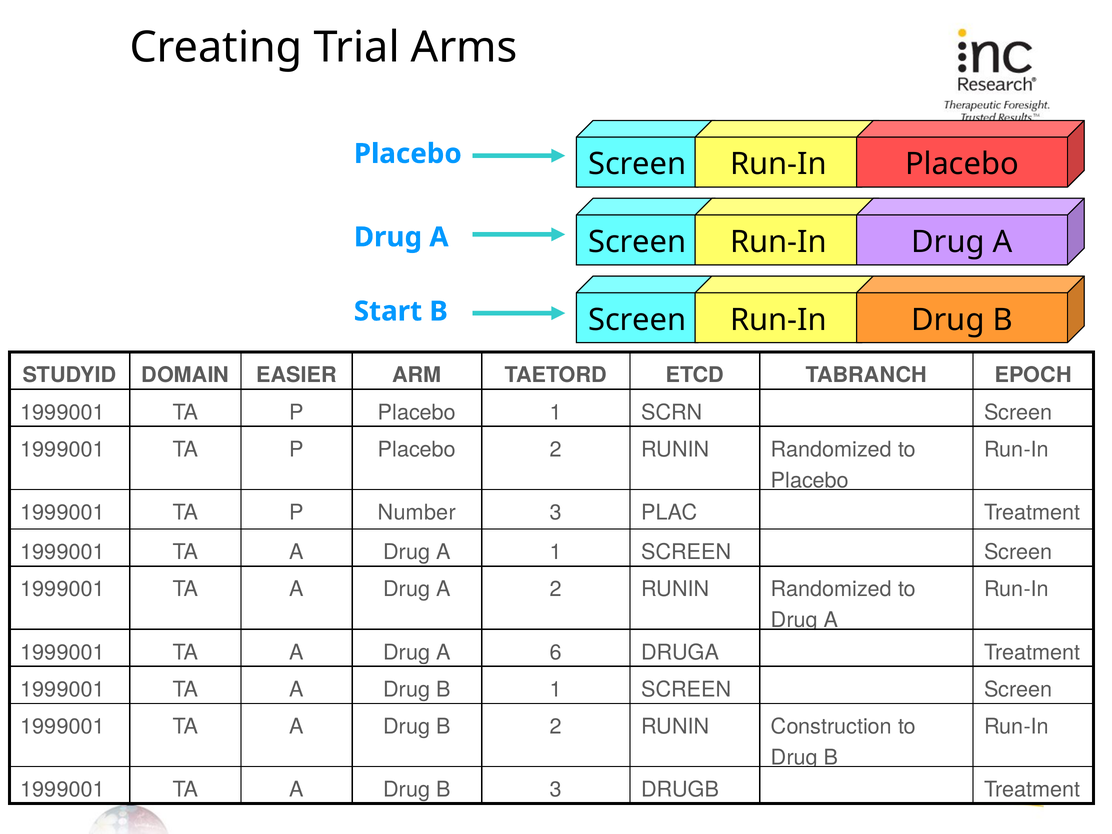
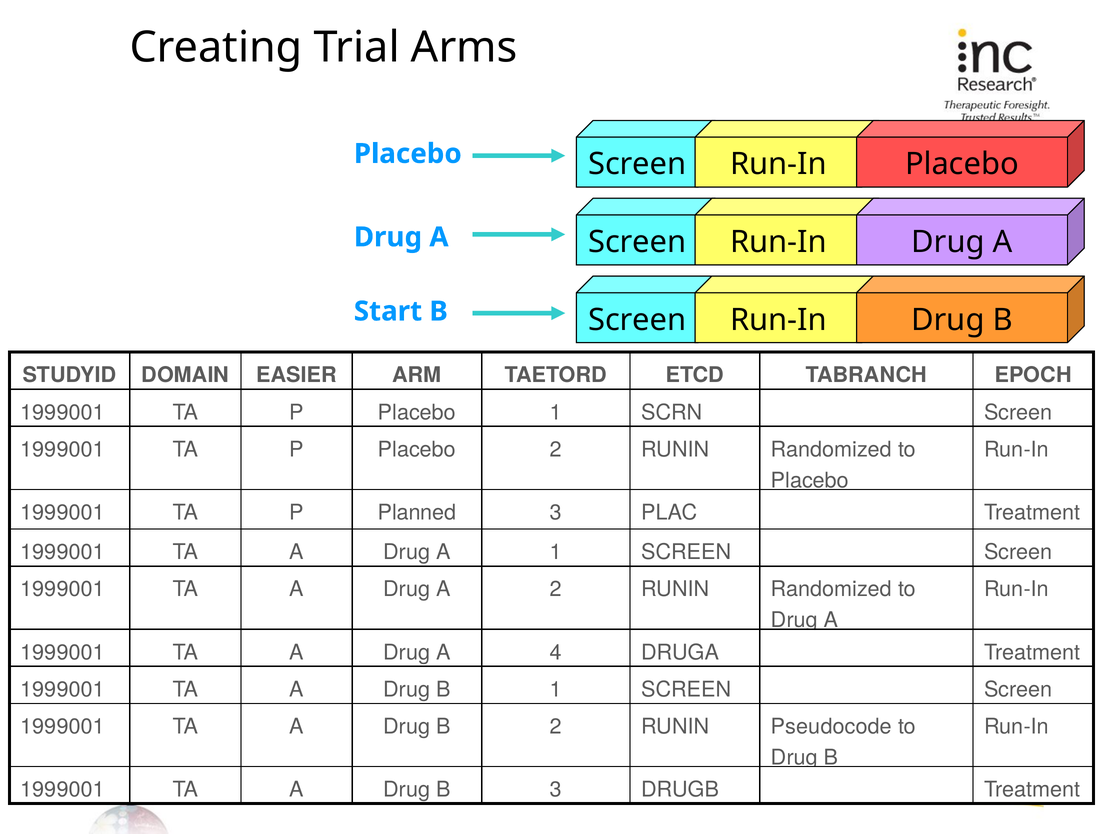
Number: Number -> Planned (417, 513)
6: 6 -> 4 (556, 652)
Construction: Construction -> Pseudocode (831, 727)
